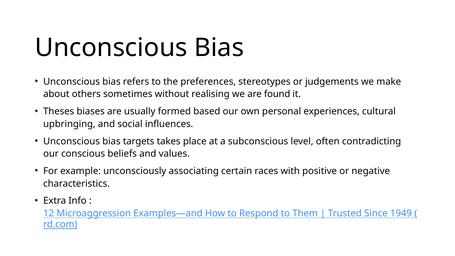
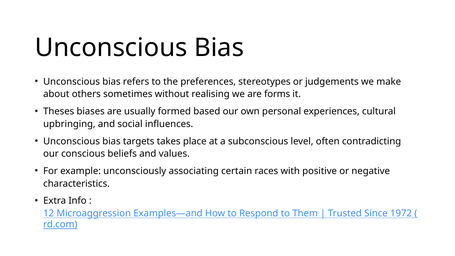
found: found -> forms (277, 94)
1949: 1949 -> 1972 (401, 213)
